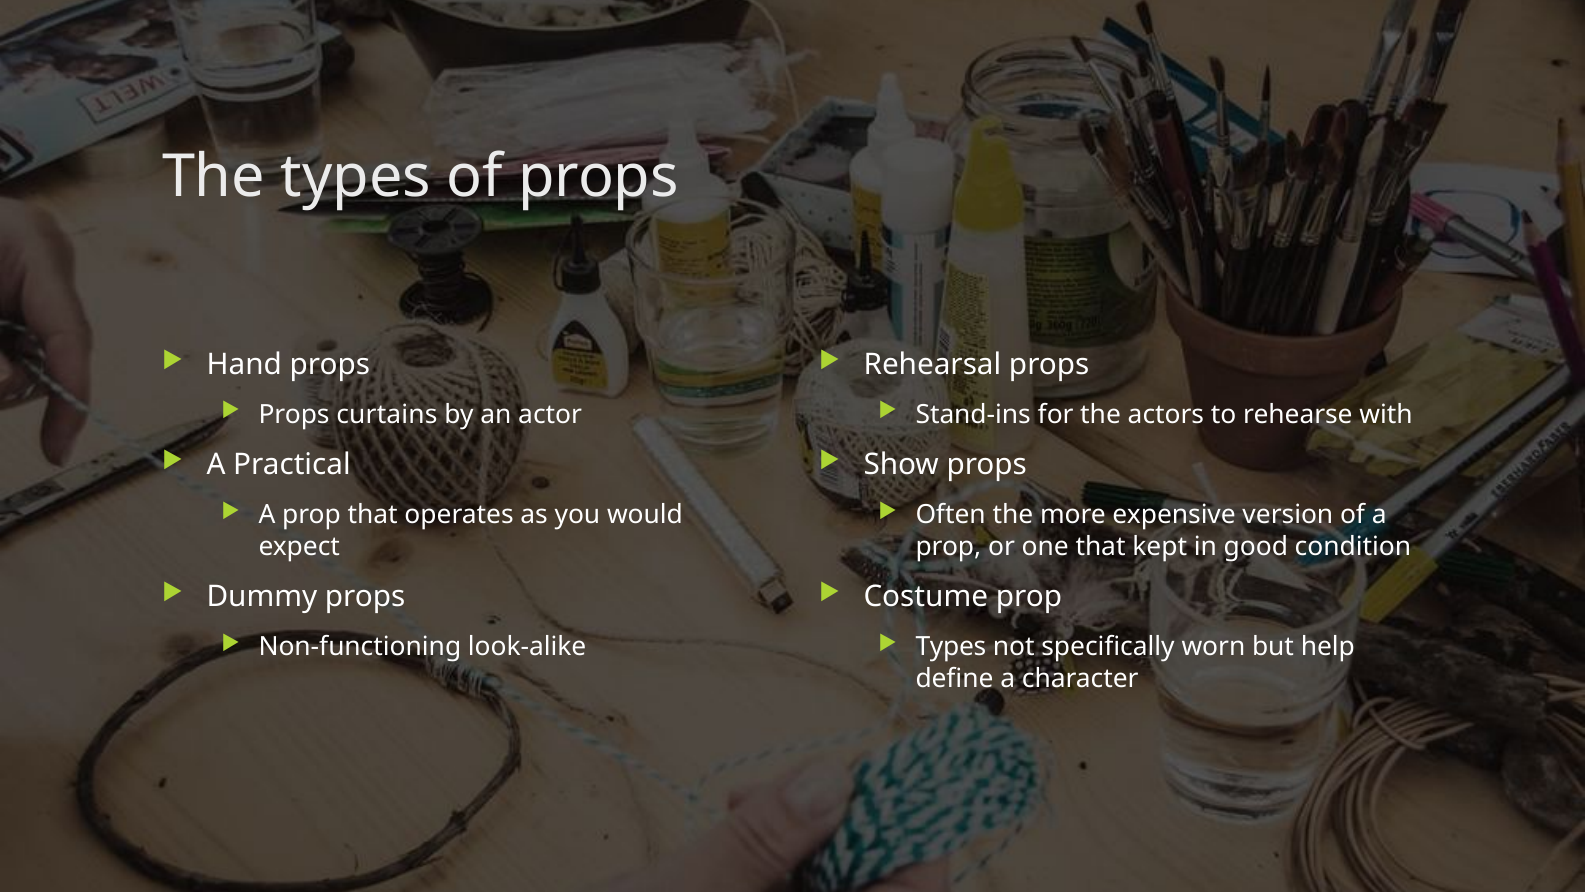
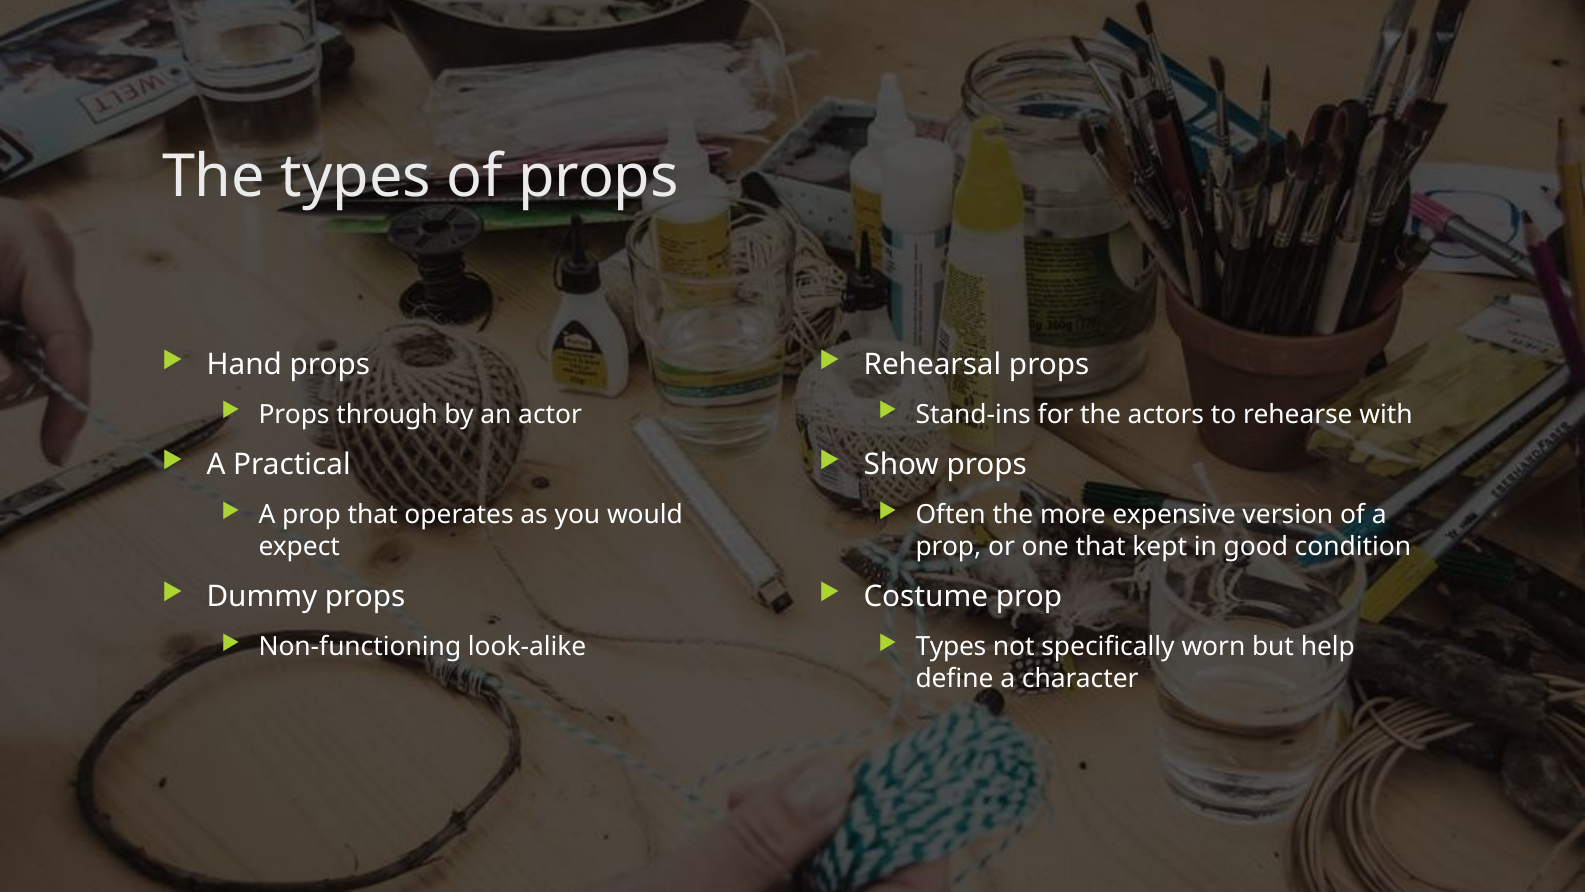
curtains: curtains -> through (387, 414)
